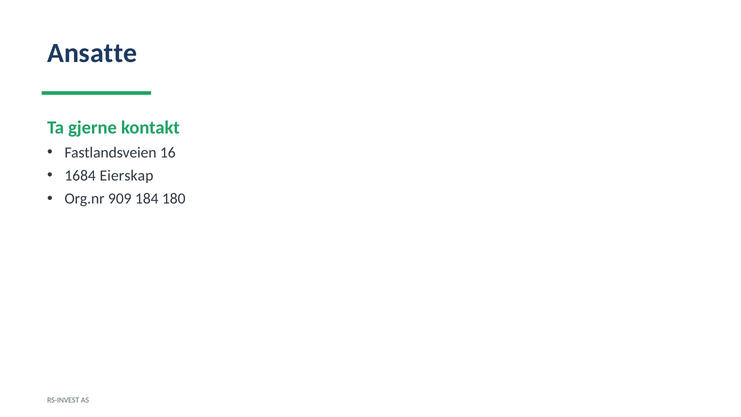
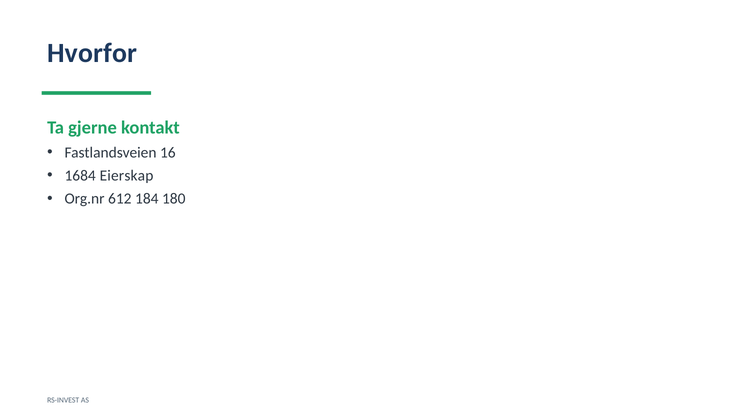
Ansatte: Ansatte -> Hvorfor (92, 53)
909: 909 -> 612 (120, 199)
